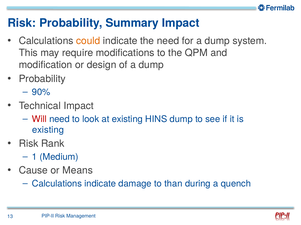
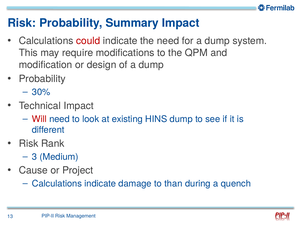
could colour: orange -> red (88, 41)
90%: 90% -> 30% (41, 92)
existing: existing -> different (48, 130)
1: 1 -> 3 (35, 157)
Means: Means -> Project (78, 171)
